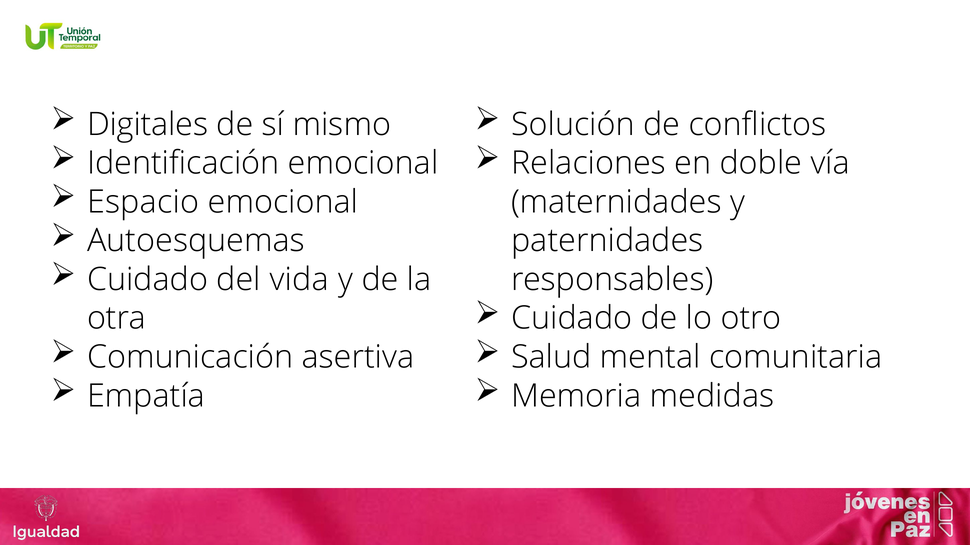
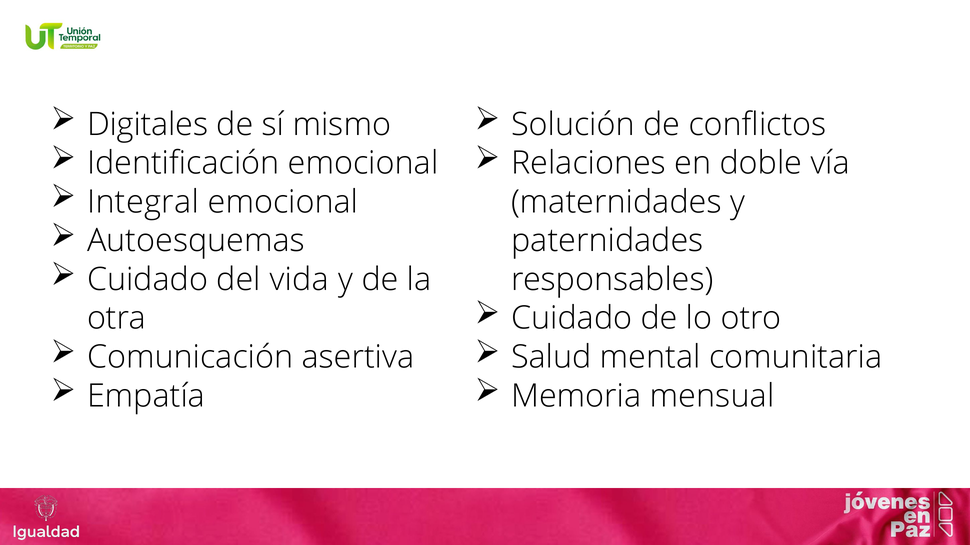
Espacio: Espacio -> Integral (143, 202)
medidas: medidas -> mensual (712, 396)
